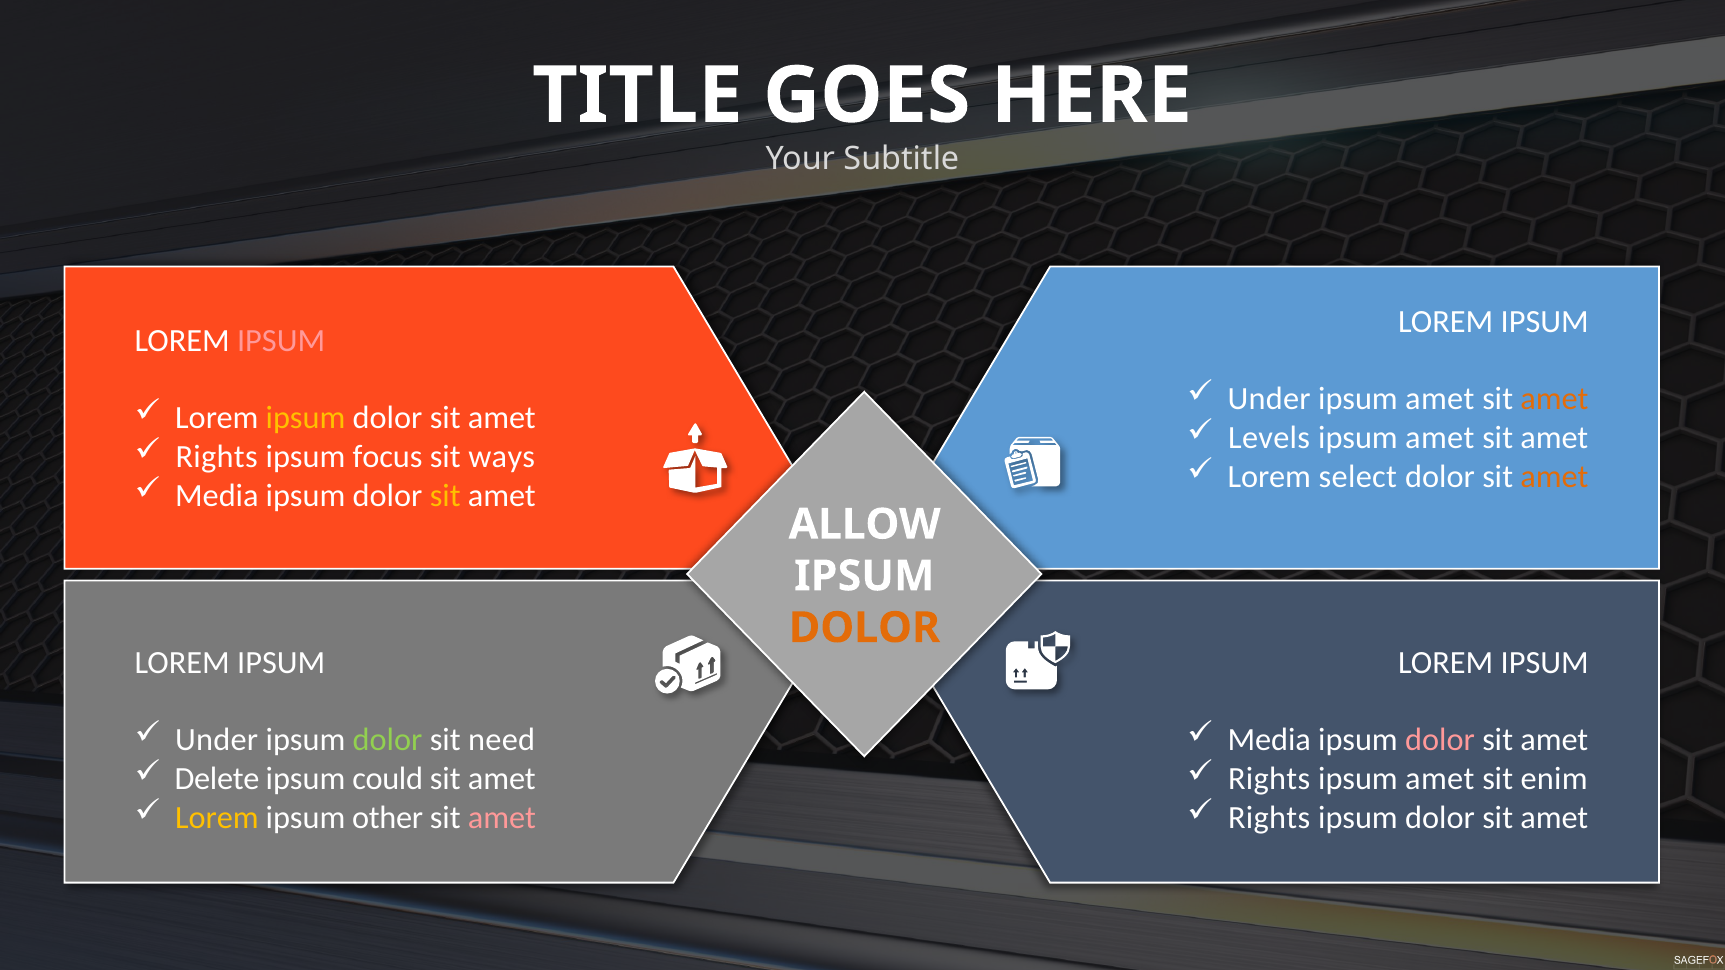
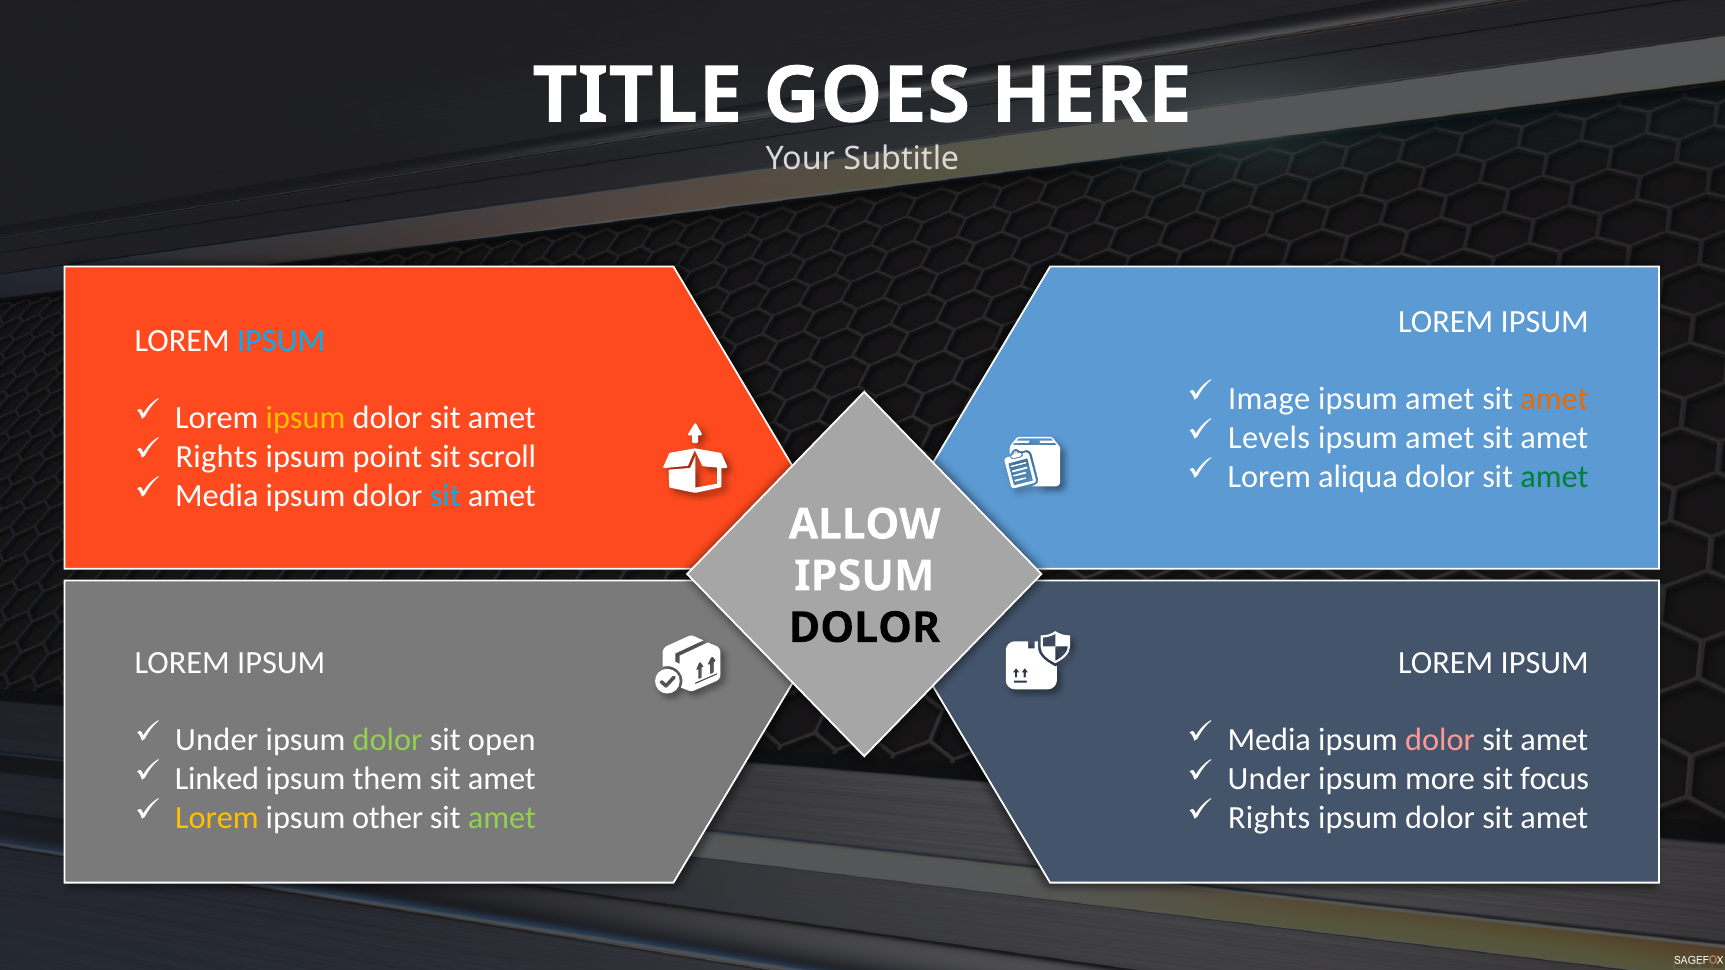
IPSUM colour: pink -> light blue (281, 341)
Under: Under -> Image (1269, 399)
focus: focus -> point (387, 457)
ways: ways -> scroll (502, 457)
select: select -> aliqua (1358, 477)
amet colour: orange -> green (1554, 477)
sit colour: yellow -> light blue (445, 496)
DOLOR colour: orange -> black (864, 628)
need: need -> open (502, 740)
Delete: Delete -> Linked (217, 779)
could: could -> them (388, 779)
Rights: Rights -> Under (1269, 779)
amet: amet -> more (1440, 779)
enim: enim -> focus (1554, 779)
amet colour: pink -> light green (502, 818)
